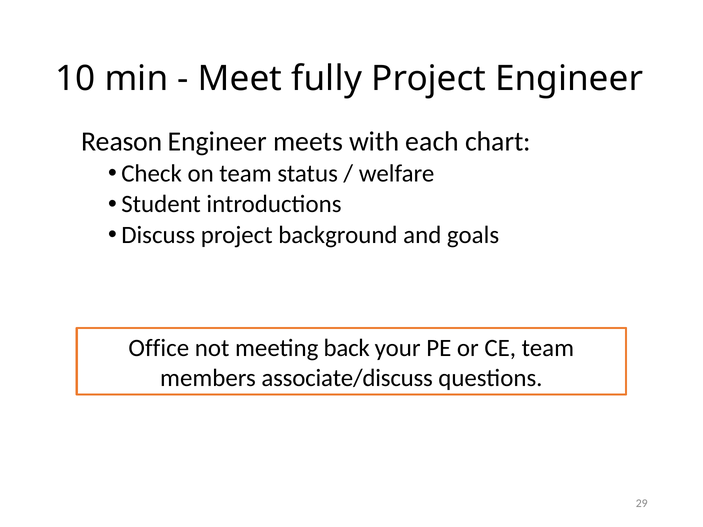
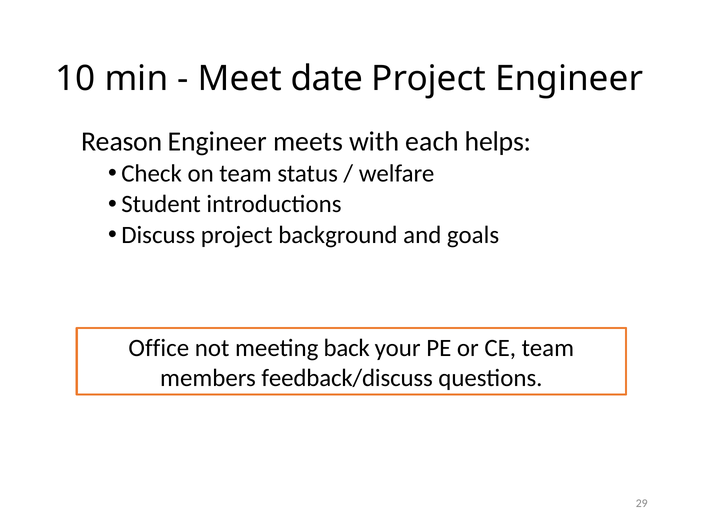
fully: fully -> date (327, 79)
chart: chart -> helps (498, 142)
associate/discuss: associate/discuss -> feedback/discuss (347, 378)
